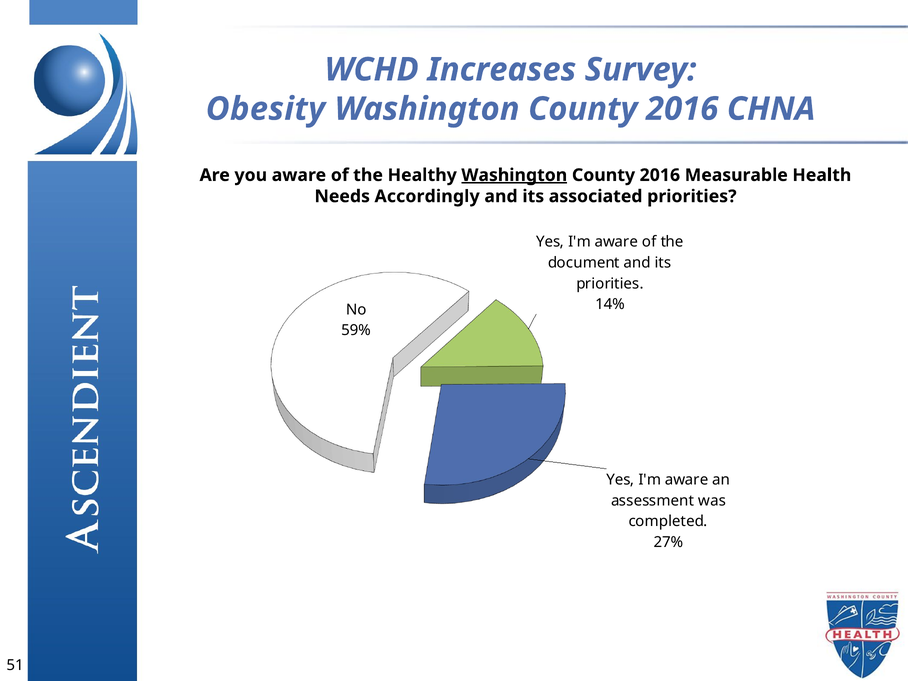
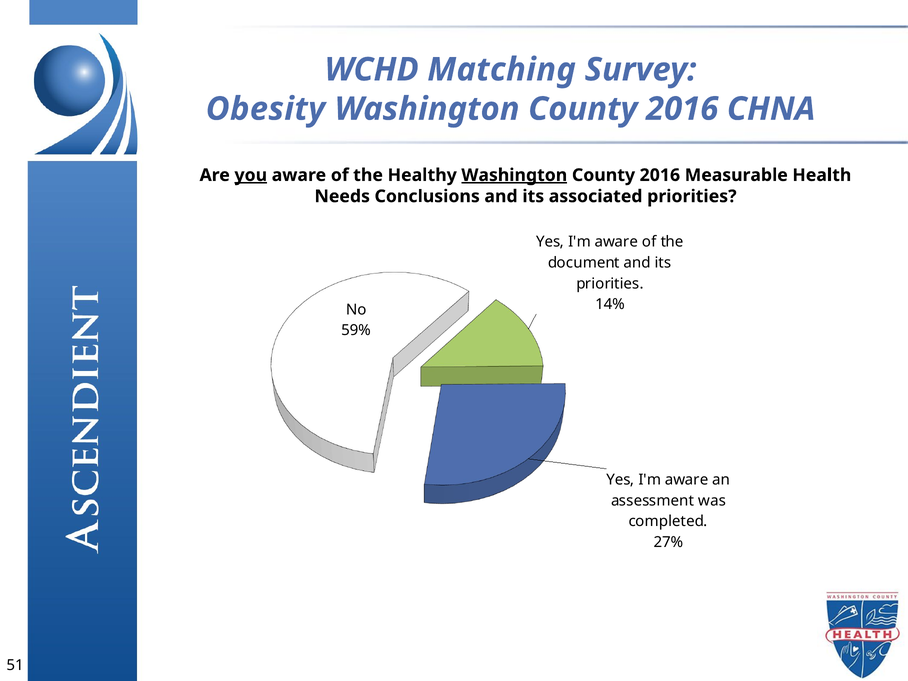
Increases: Increases -> Matching (502, 70)
you underline: none -> present (251, 175)
Accordingly: Accordingly -> Conclusions (427, 196)
